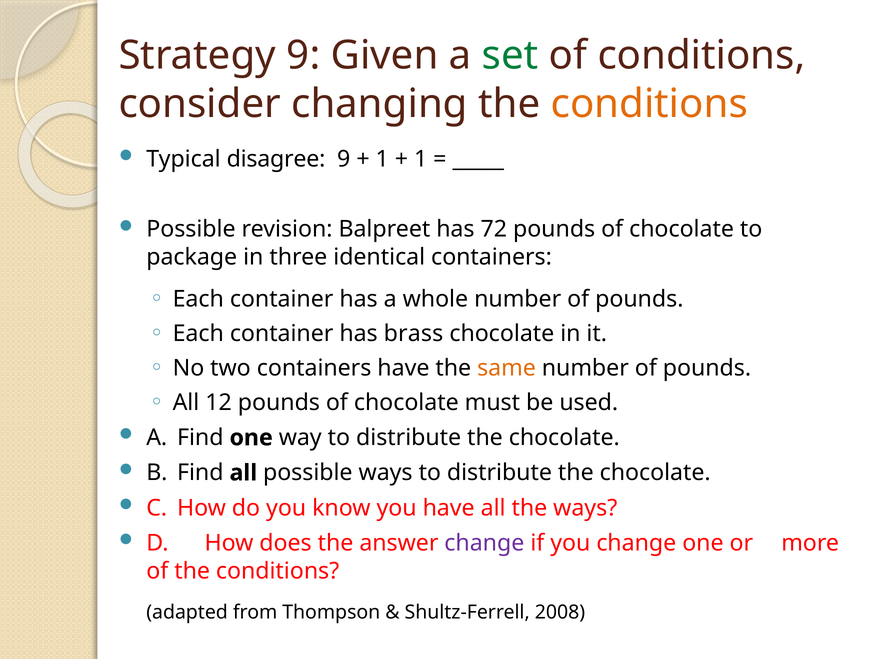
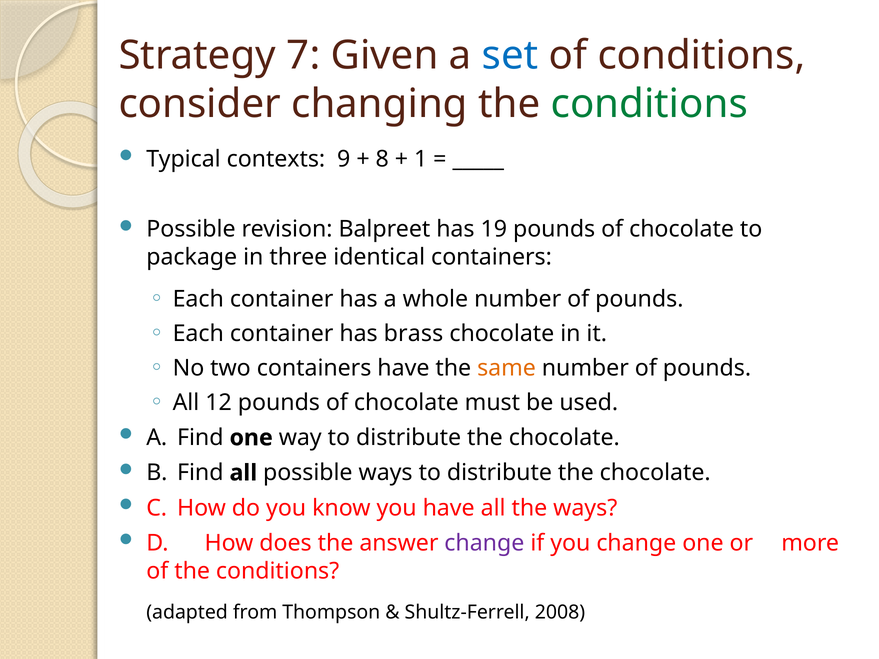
Strategy 9: 9 -> 7 (303, 56)
set colour: green -> blue (510, 56)
conditions colour: orange -> green (649, 104)
disagree: disagree -> contexts (276, 159)
1: 1 -> 8 (382, 159)
72: 72 -> 19 (494, 229)
